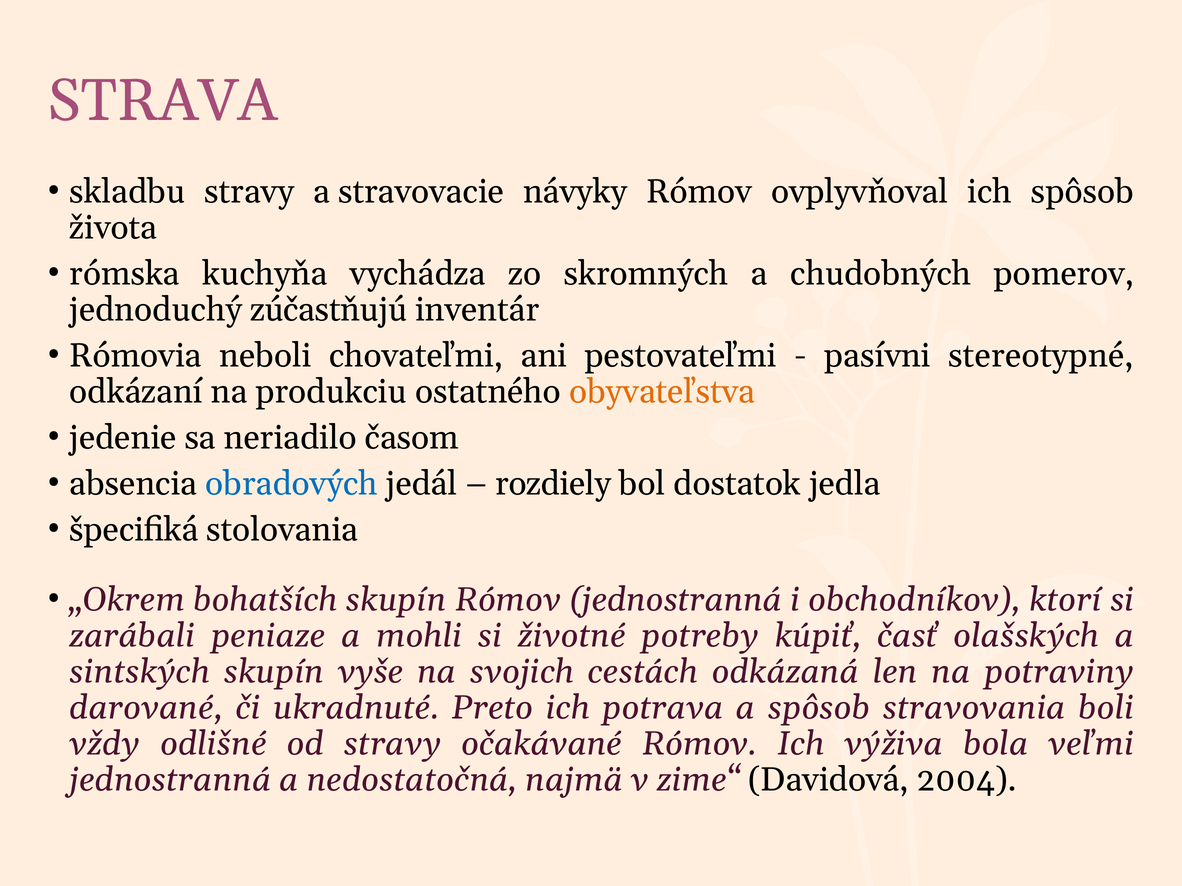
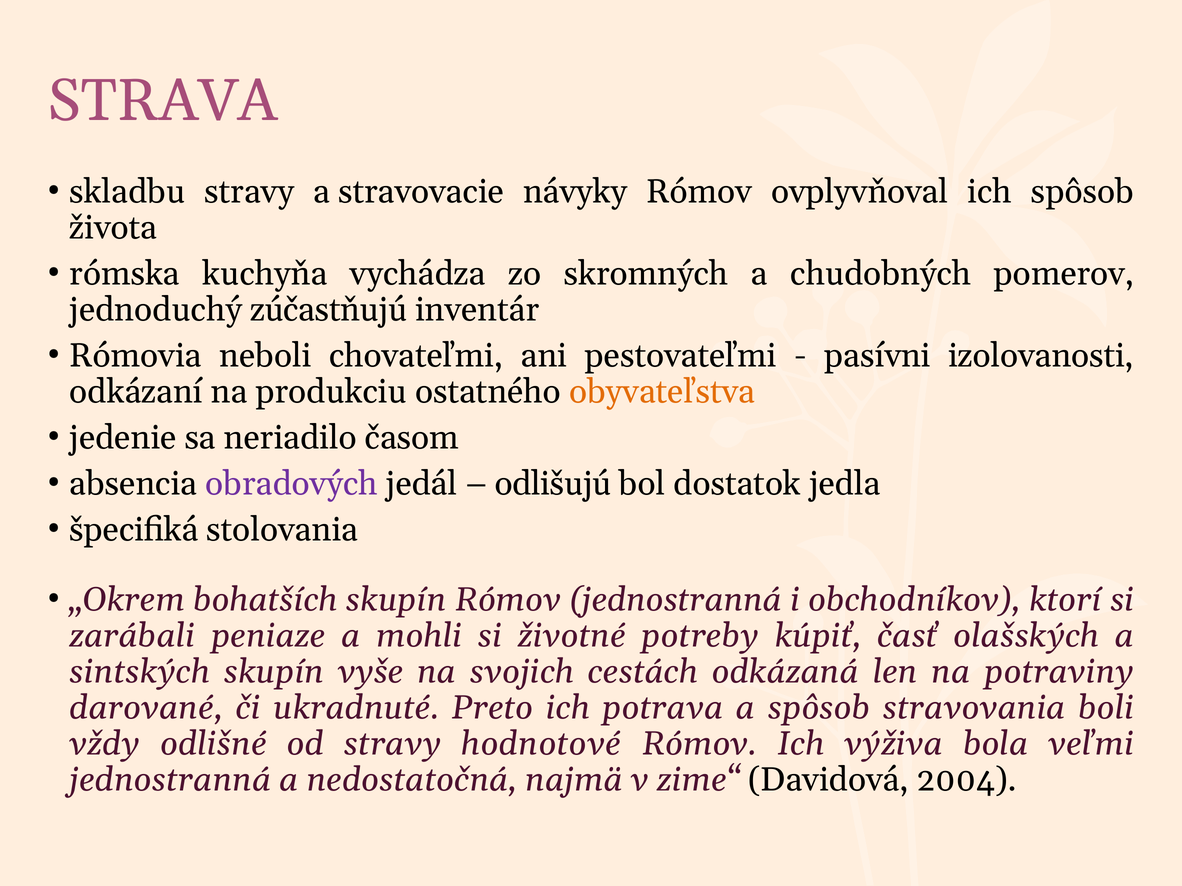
stereotypné: stereotypné -> izolovanosti (1041, 356)
obradových colour: blue -> purple (292, 484)
rozdiely: rozdiely -> odlišujú (553, 484)
očakávané: očakávané -> hodnotové (541, 744)
